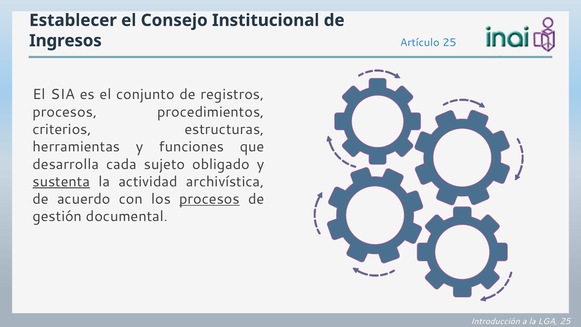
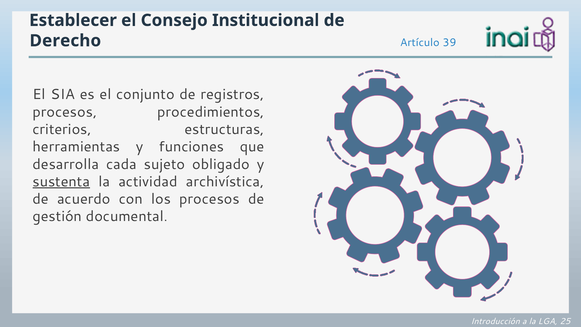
Ingresos: Ingresos -> Derecho (65, 41)
Artículo 25: 25 -> 39 (449, 43)
procesos underline: present -> none (210, 199)
